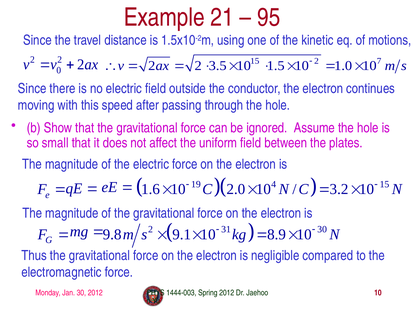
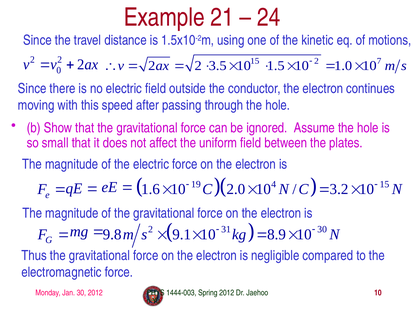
95: 95 -> 24 (269, 17)
